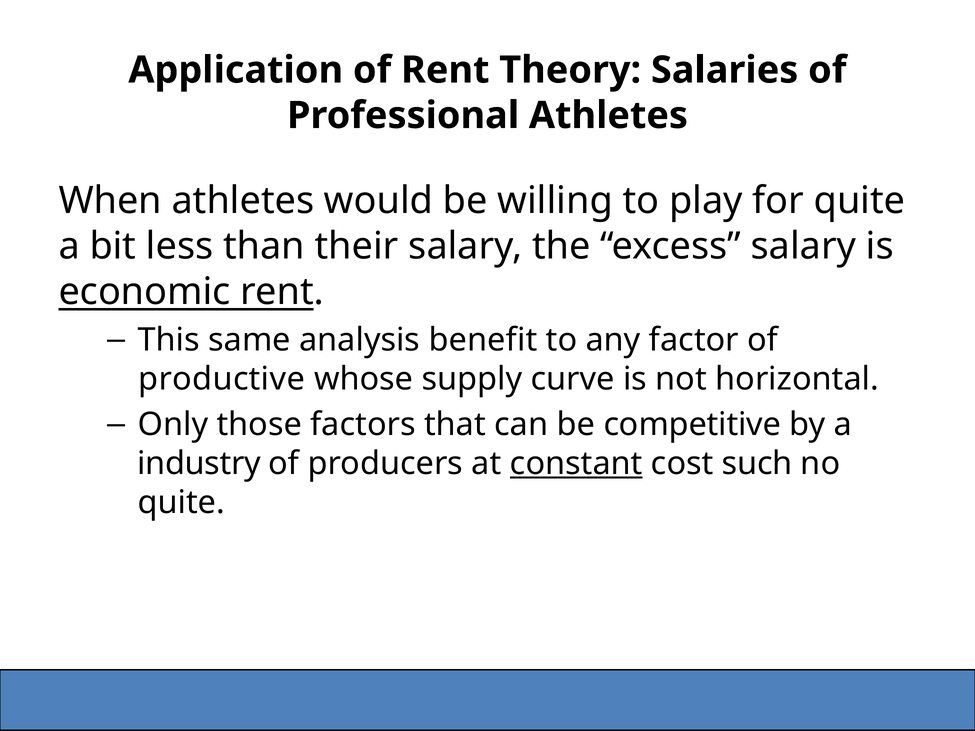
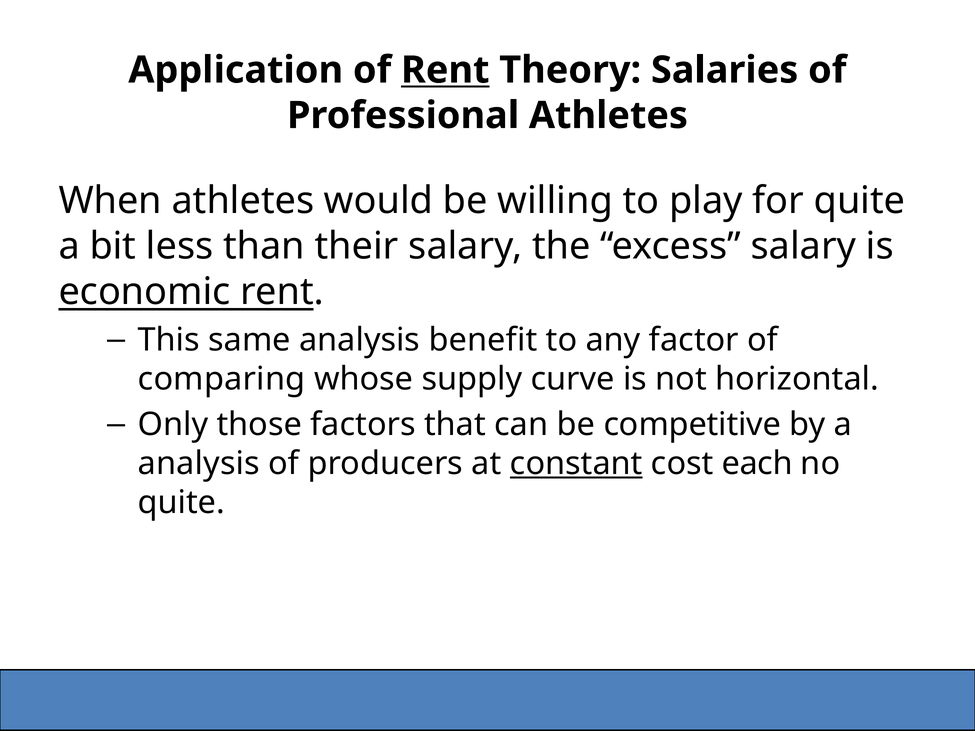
Rent underline: none -> present (445, 70)
productive: productive -> comparing (222, 379)
industry: industry -> analysis (199, 464)
such: such -> each (757, 464)
